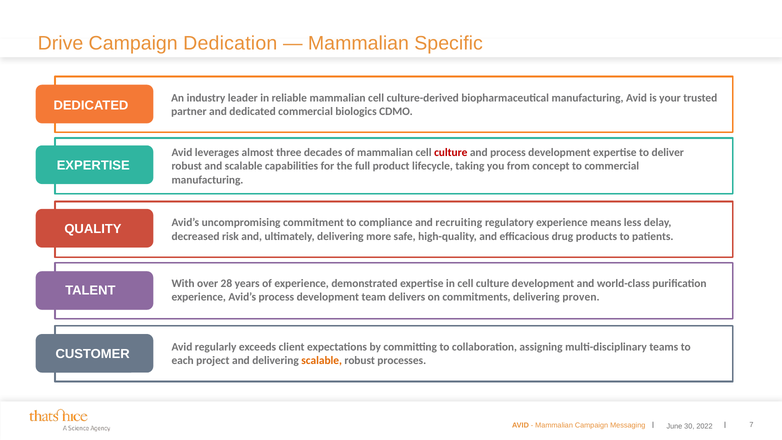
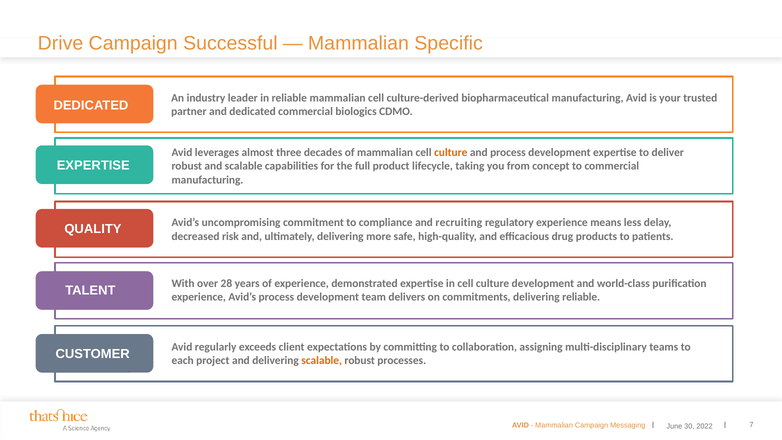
Dedication: Dedication -> Successful (230, 43)
culture colour: red -> orange (451, 152)
delivering proven: proven -> reliable (581, 297)
